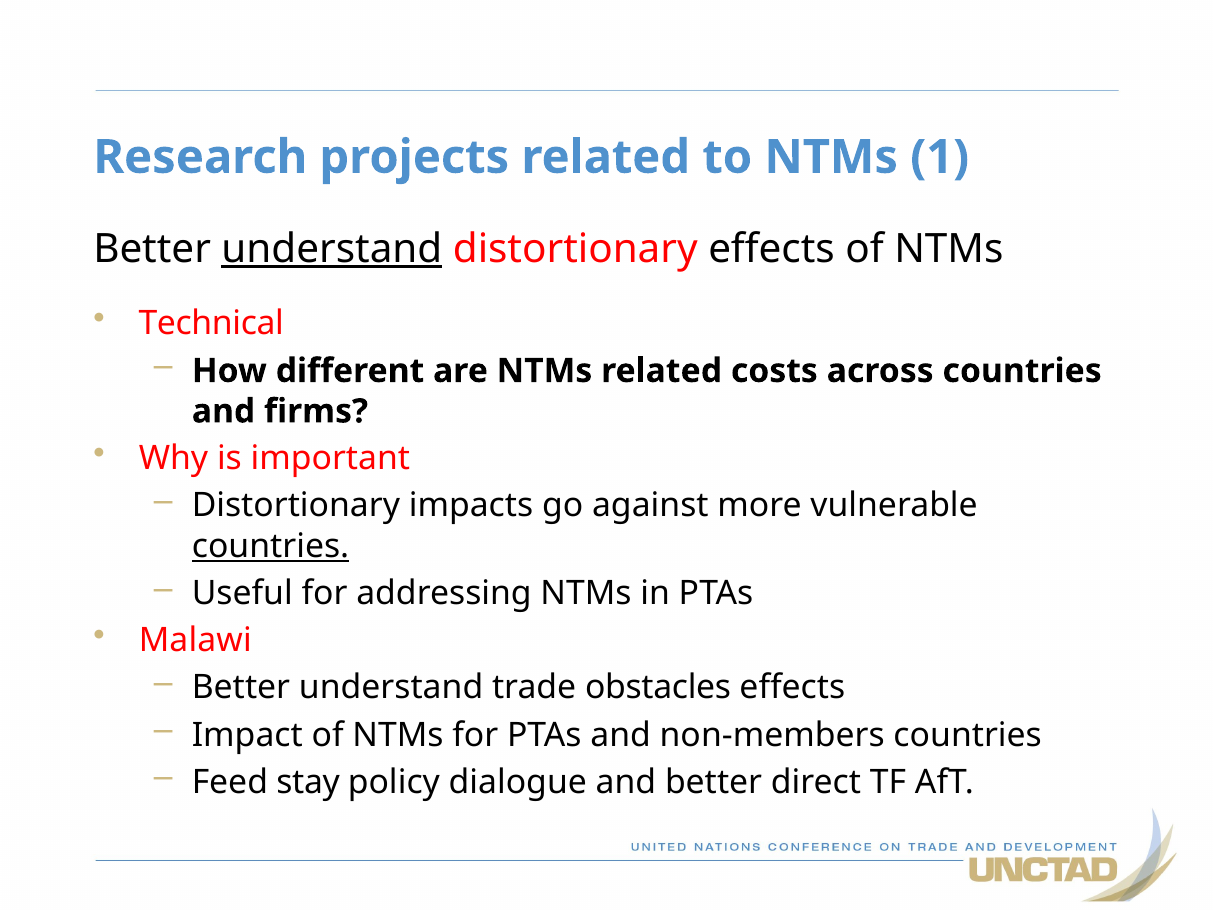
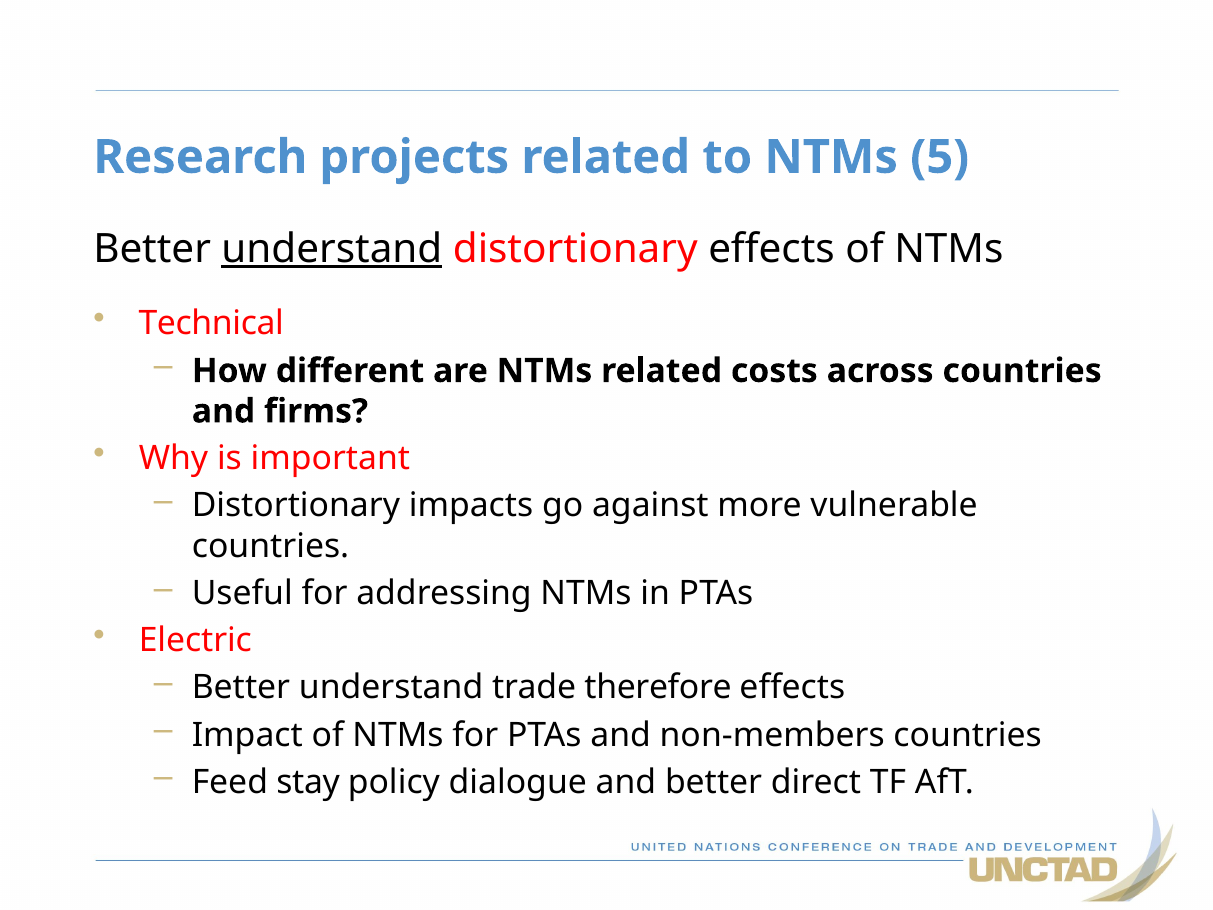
1: 1 -> 5 (940, 157)
countries underline: present -> none (271, 546)
Malawi: Malawi -> Electric (195, 640)
obstacles: obstacles -> therefore (658, 688)
